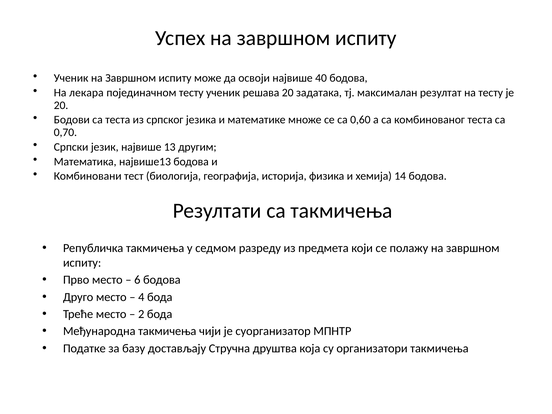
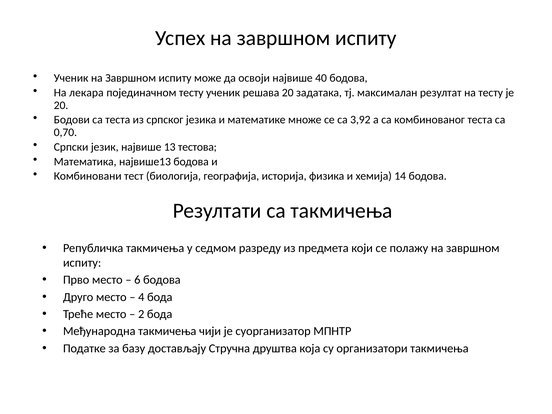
0,60: 0,60 -> 3,92 (360, 120)
другим: другим -> тестова (197, 147)
